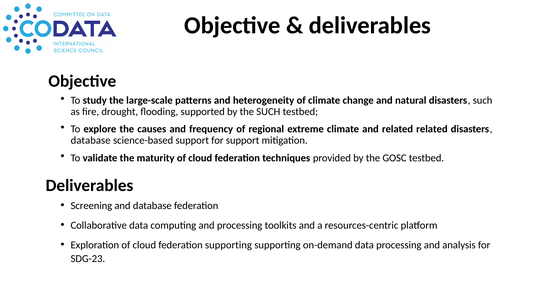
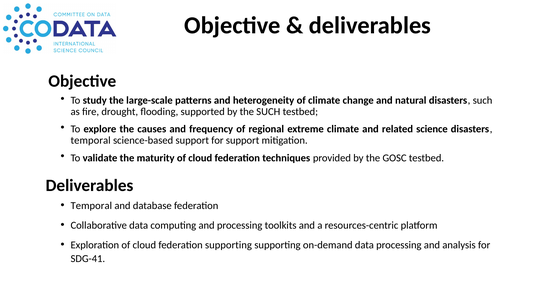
related related: related -> science (432, 129)
database: database -> temporal (91, 140)
Screening: Screening -> Temporal (91, 205)
SDG-23: SDG-23 -> SDG-41 (88, 258)
